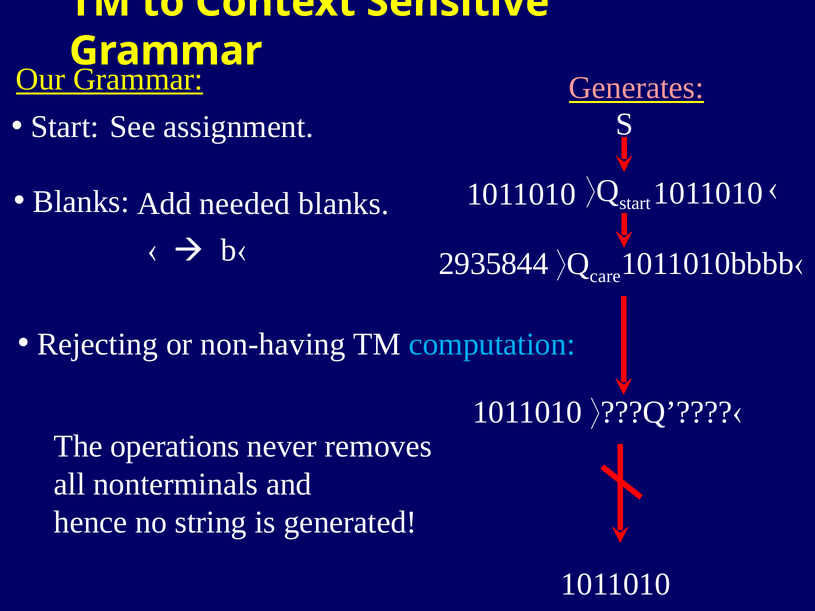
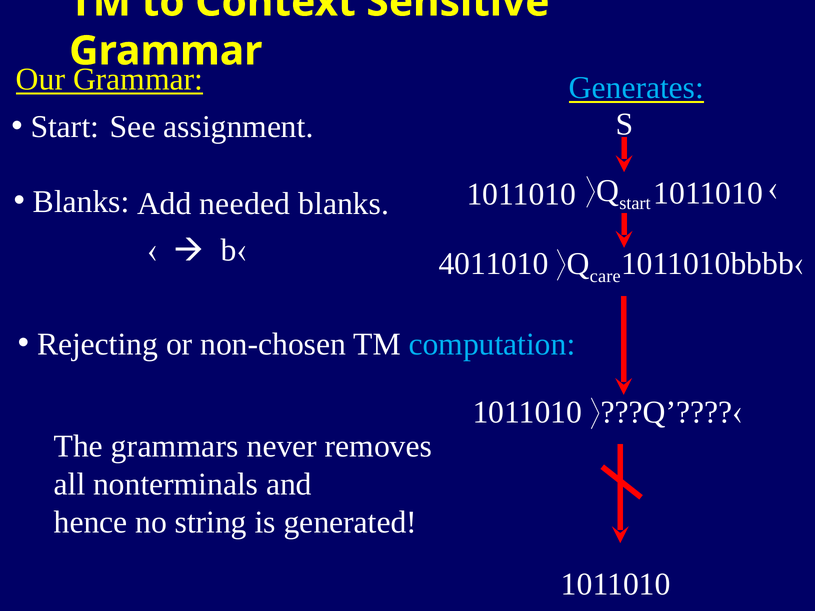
Generates colour: pink -> light blue (636, 88)
2935844: 2935844 -> 4011010 (494, 264)
non-having: non-having -> non-chosen (273, 344)
operations: operations -> grammars (175, 446)
